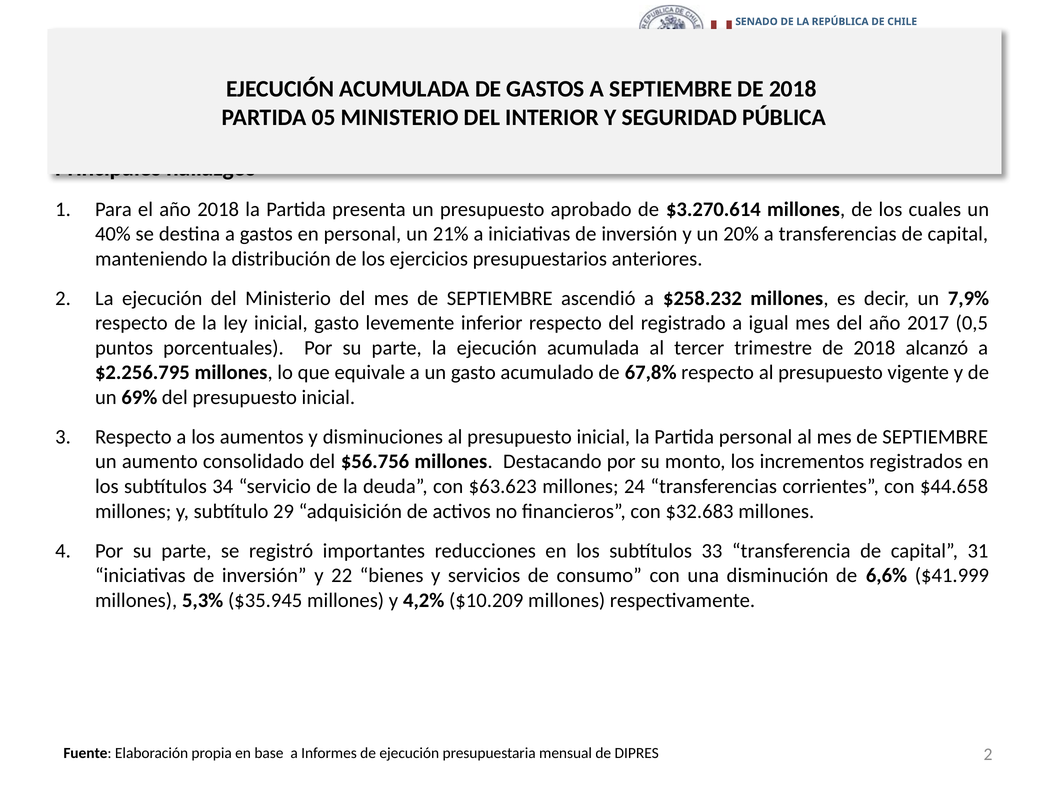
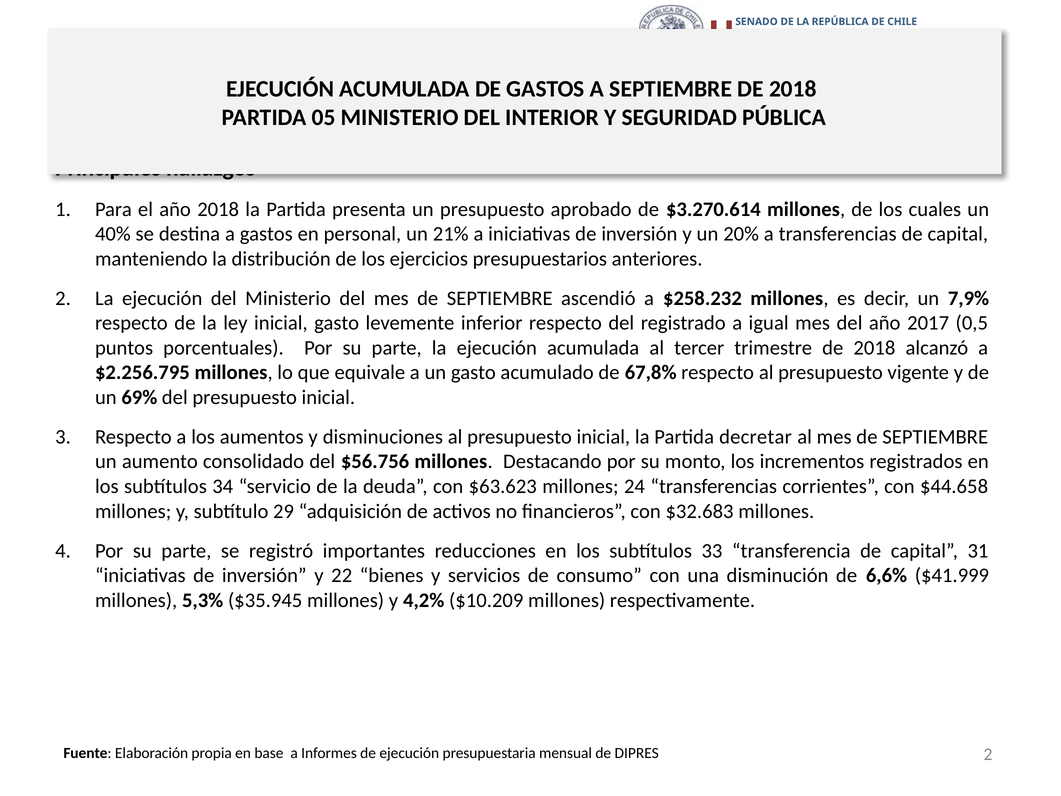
Partida personal: personal -> decretar (756, 437)
